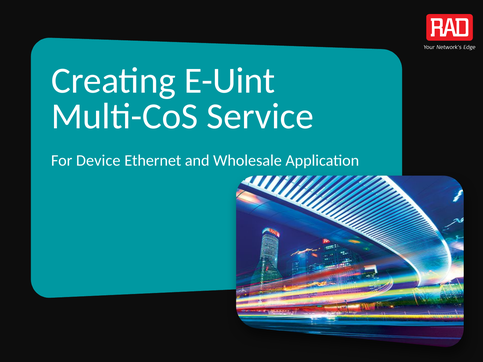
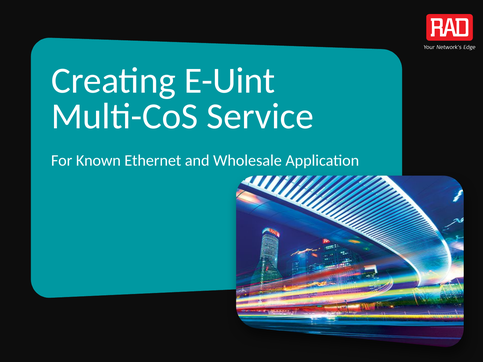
Device: Device -> Known (98, 161)
